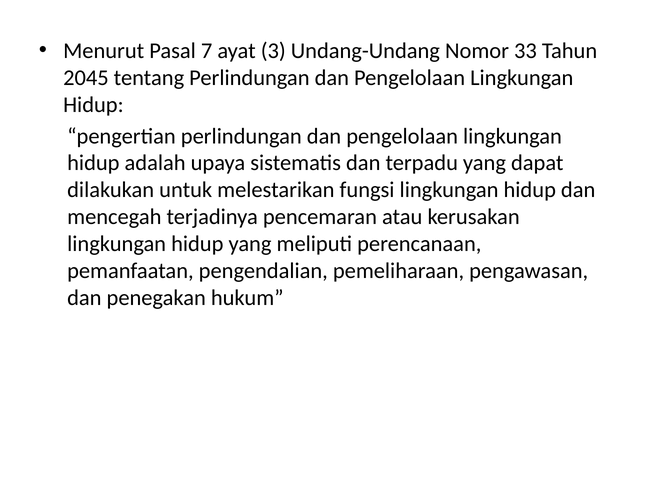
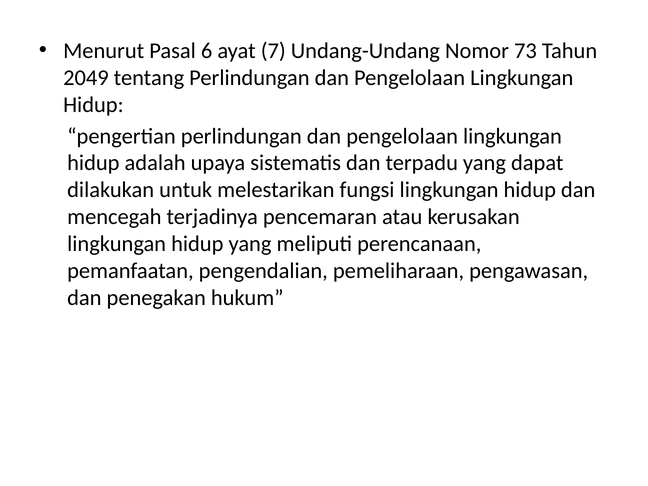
7: 7 -> 6 (207, 51)
3: 3 -> 7 (273, 51)
33: 33 -> 73 (525, 51)
2045: 2045 -> 2049 (86, 78)
